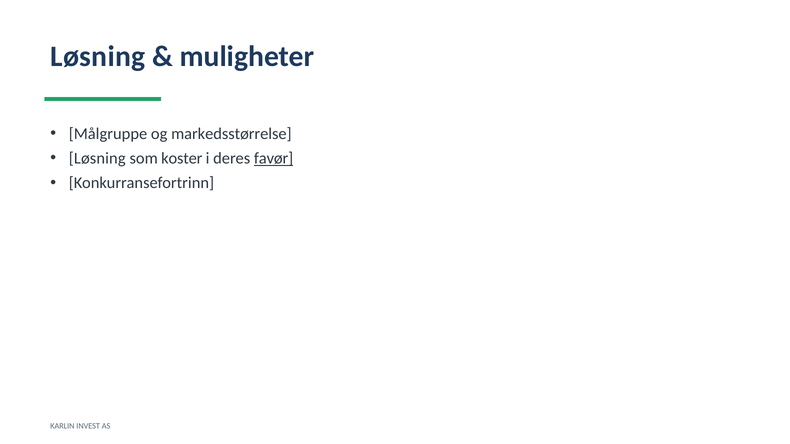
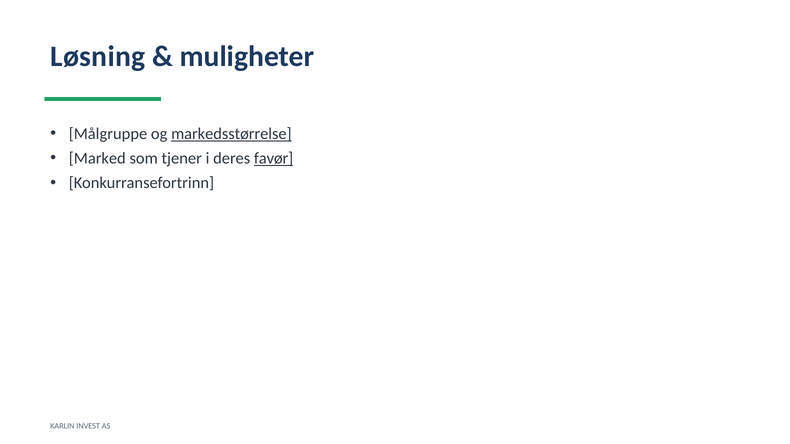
markedsstørrelse underline: none -> present (231, 134)
Løsning: Løsning -> Marked (97, 159)
koster: koster -> tjener (182, 159)
